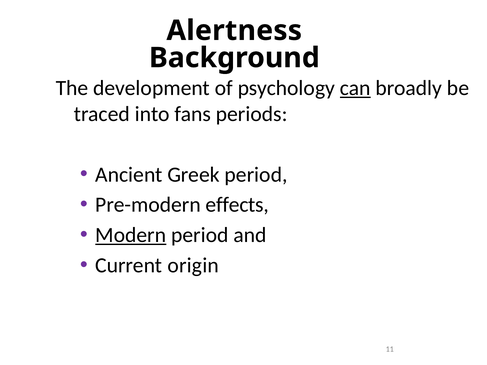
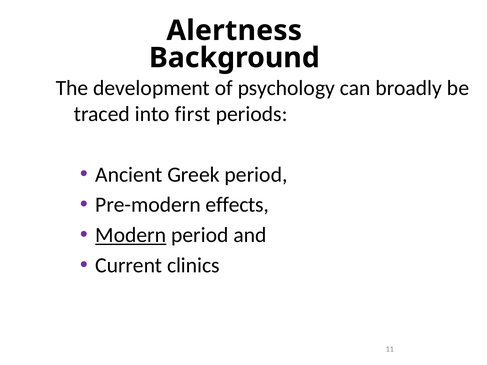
can underline: present -> none (355, 88)
fans: fans -> first (193, 114)
origin: origin -> clinics (193, 266)
